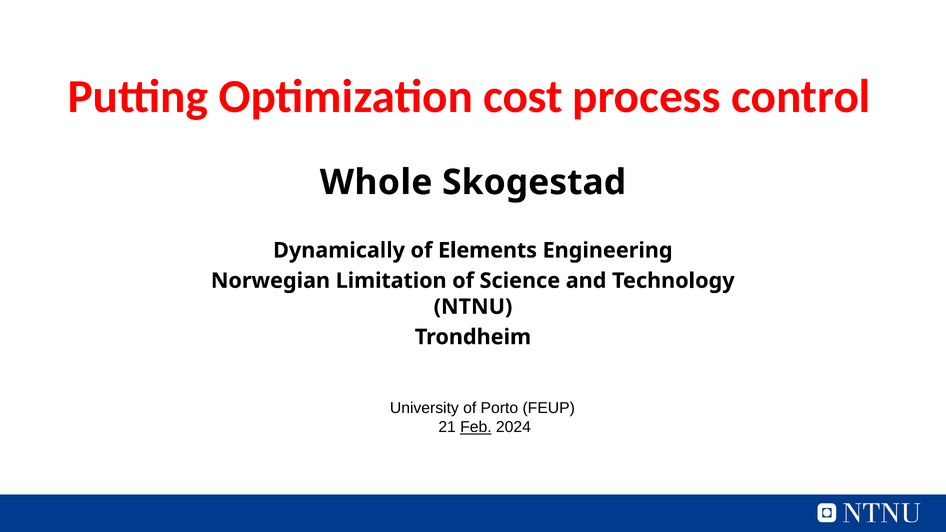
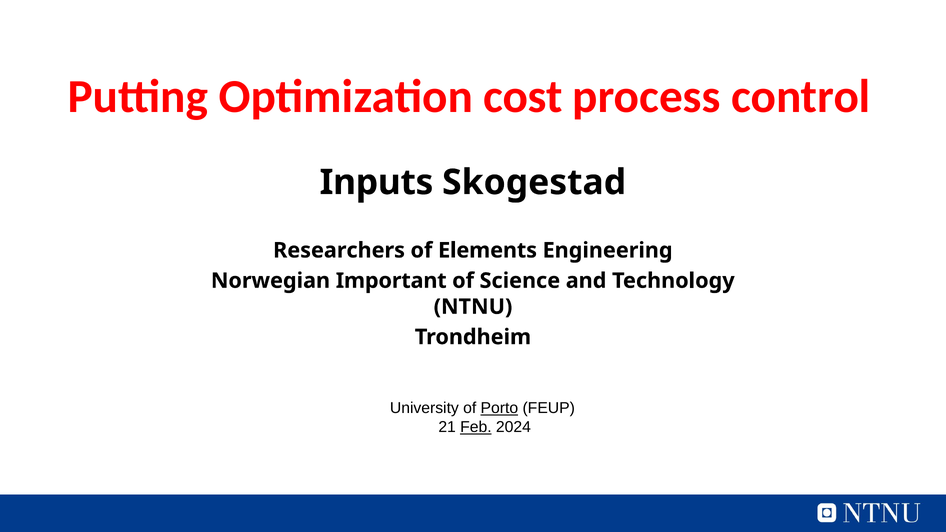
Whole: Whole -> Inputs (376, 182)
Dynamically: Dynamically -> Researchers (339, 250)
Limitation: Limitation -> Important (391, 281)
Porto underline: none -> present (499, 408)
